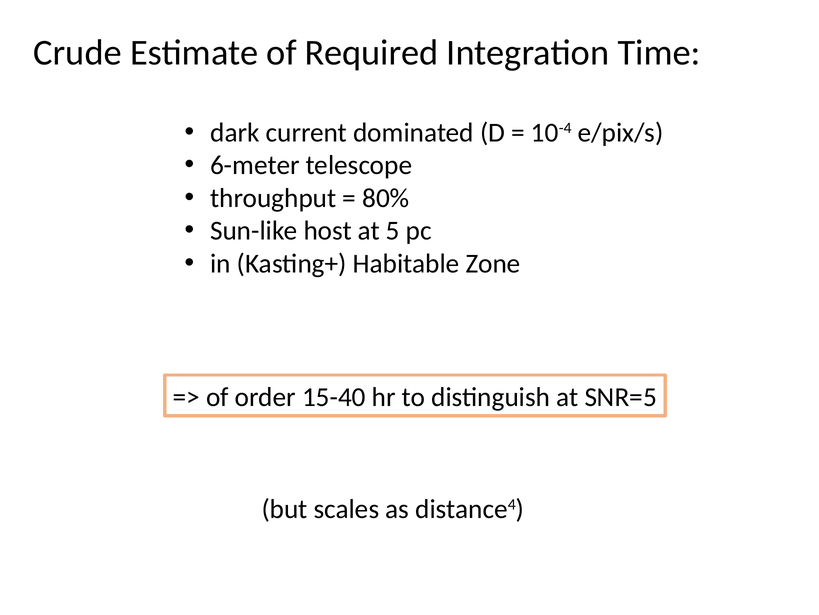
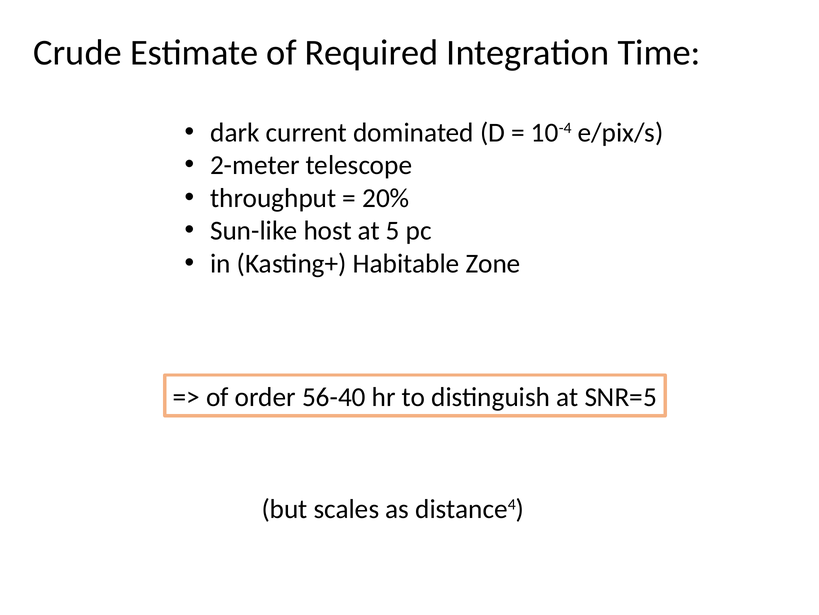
6-meter: 6-meter -> 2-meter (255, 165)
80%: 80% -> 20% (386, 198)
15-40: 15-40 -> 56-40 (334, 397)
